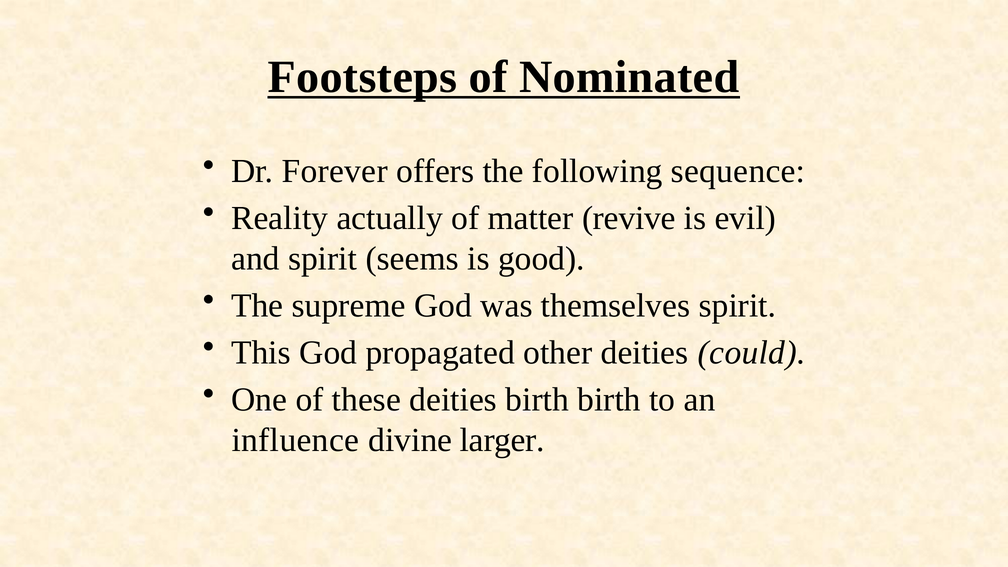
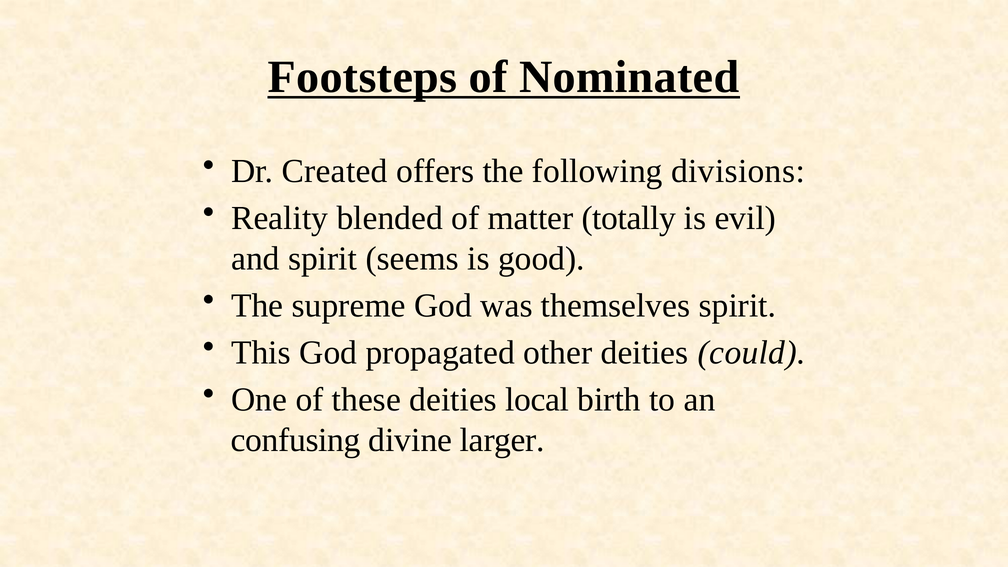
Forever: Forever -> Created (335, 171)
sequence: sequence -> divisions (738, 171)
actually: actually -> blended (390, 218)
revive: revive -> totally (629, 218)
deities birth: birth -> local (537, 400)
influence: influence -> confusing (296, 440)
